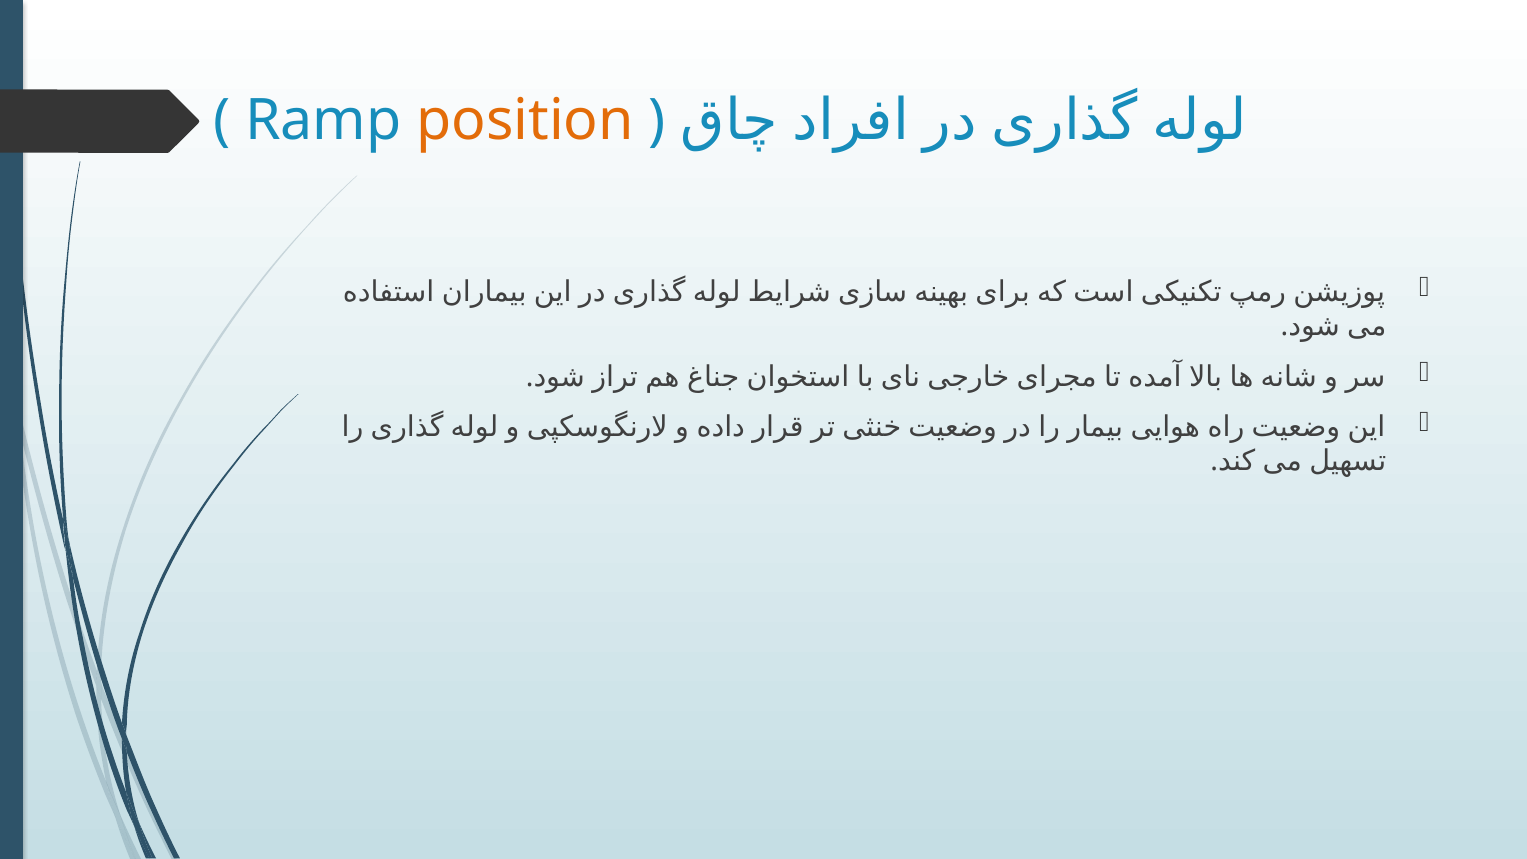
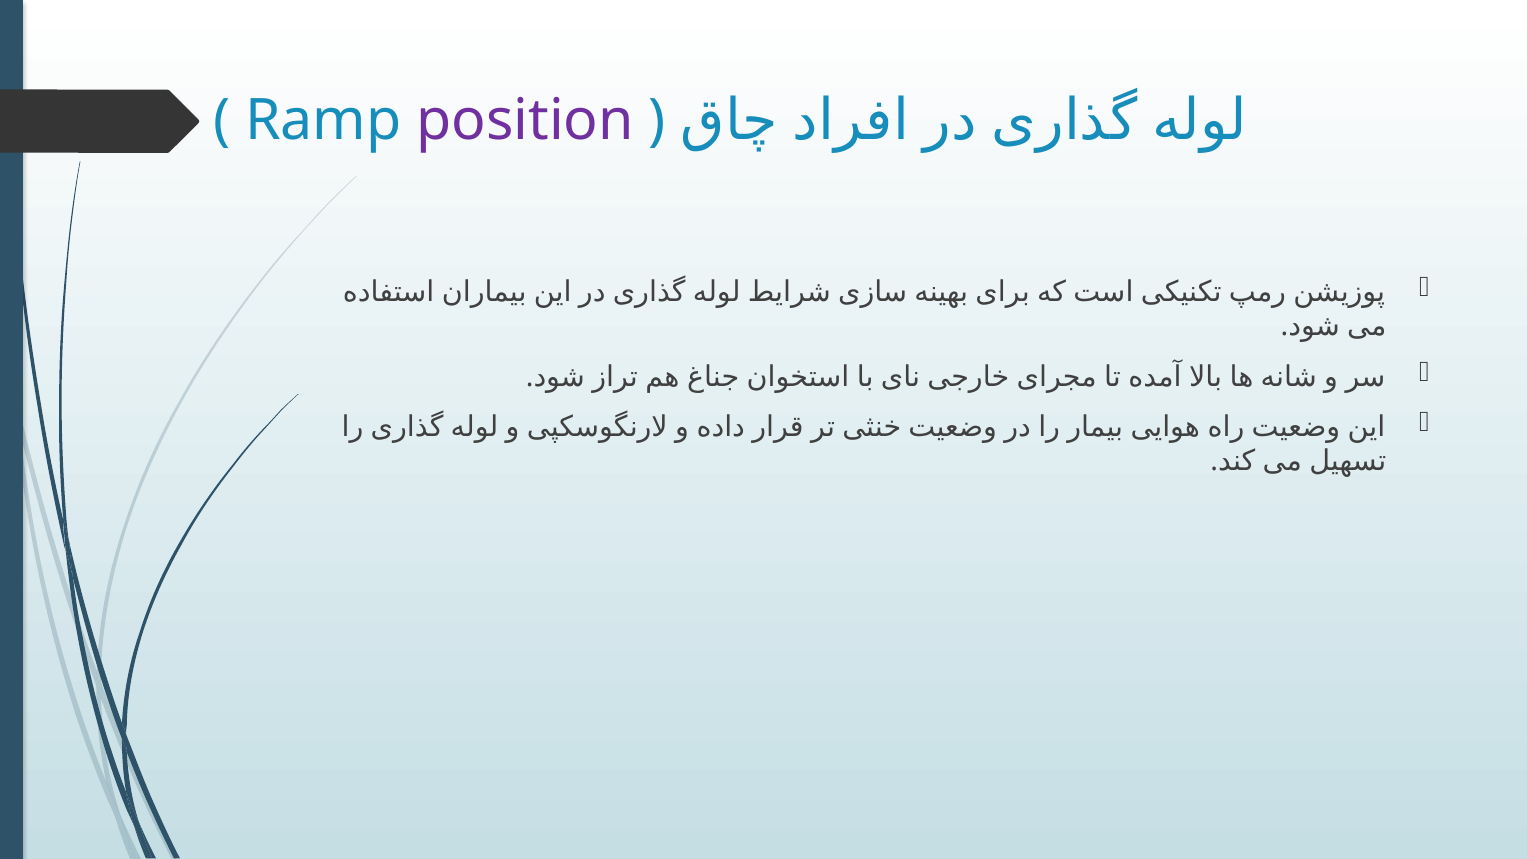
position colour: orange -> purple (525, 121)
